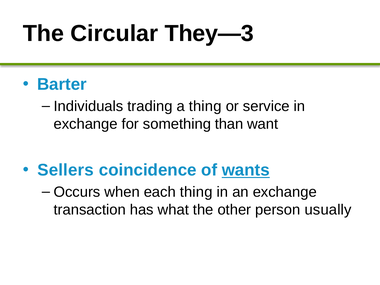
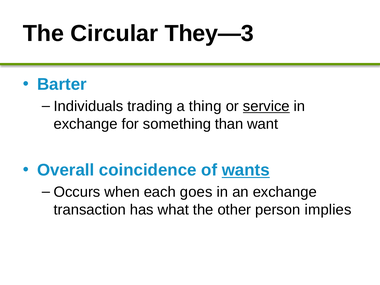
service underline: none -> present (266, 106)
Sellers: Sellers -> Overall (66, 170)
each thing: thing -> goes (196, 192)
usually: usually -> implies (328, 210)
